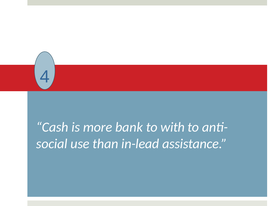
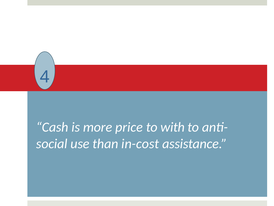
bank: bank -> price (129, 127)
in-lead: in-lead -> in-cost (140, 143)
